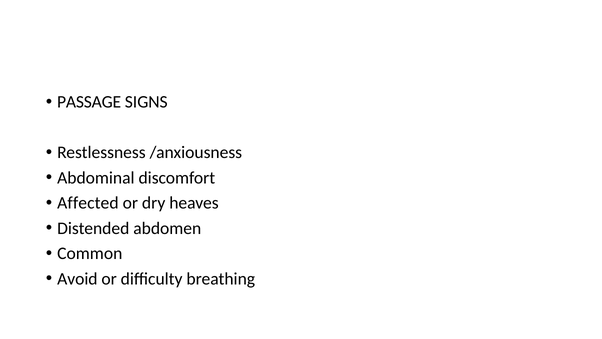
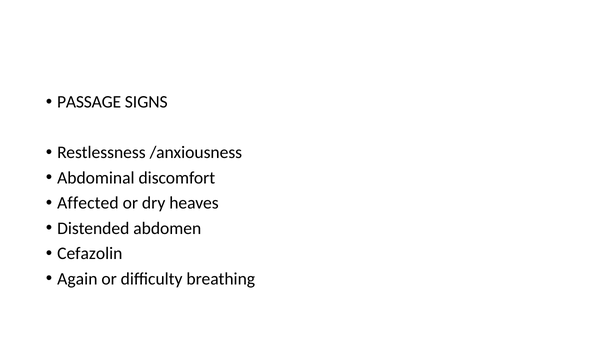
Common: Common -> Cefazolin (90, 253)
Avoid: Avoid -> Again (77, 278)
